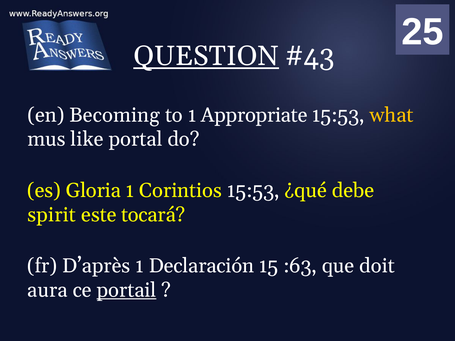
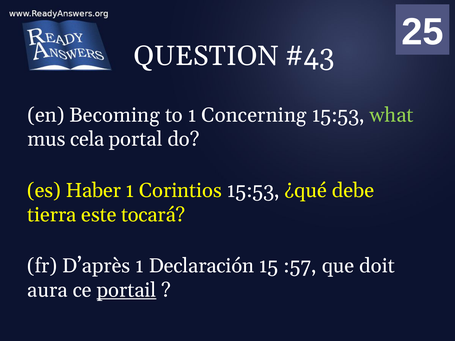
QUESTION underline: present -> none (206, 56)
Appropriate: Appropriate -> Concerning (254, 115)
what colour: yellow -> light green (392, 115)
like: like -> cela (87, 139)
Gloria: Gloria -> Haber (93, 191)
spirit: spirit -> tierra (52, 215)
:63: :63 -> :57 (300, 266)
